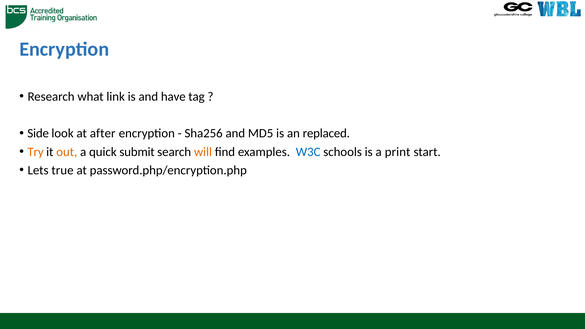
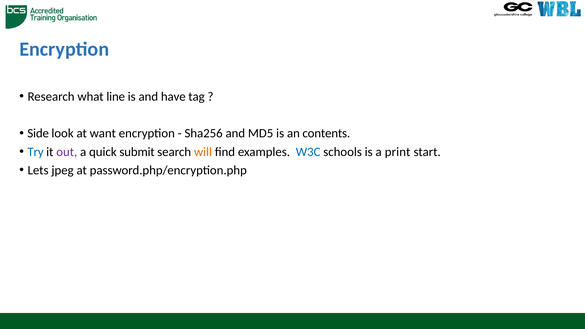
link: link -> line (116, 97)
after: after -> want (103, 133)
replaced: replaced -> contents (326, 133)
Try colour: orange -> blue (36, 152)
out colour: orange -> purple (67, 152)
true: true -> jpeg (63, 170)
